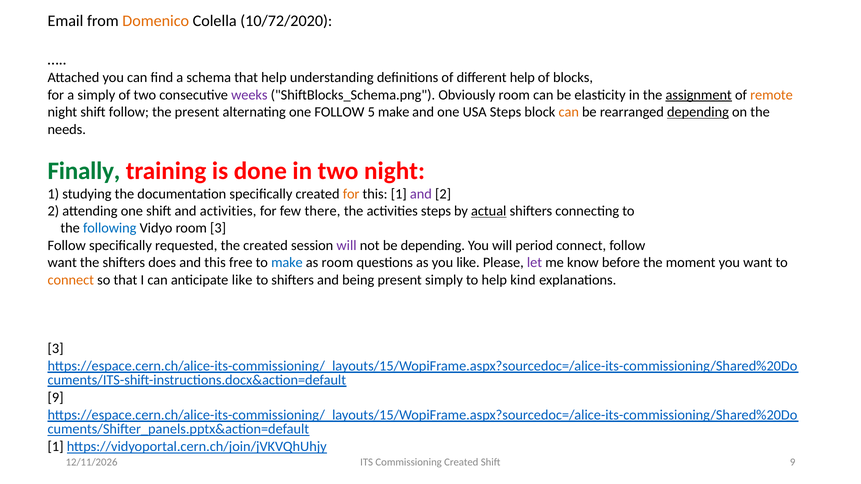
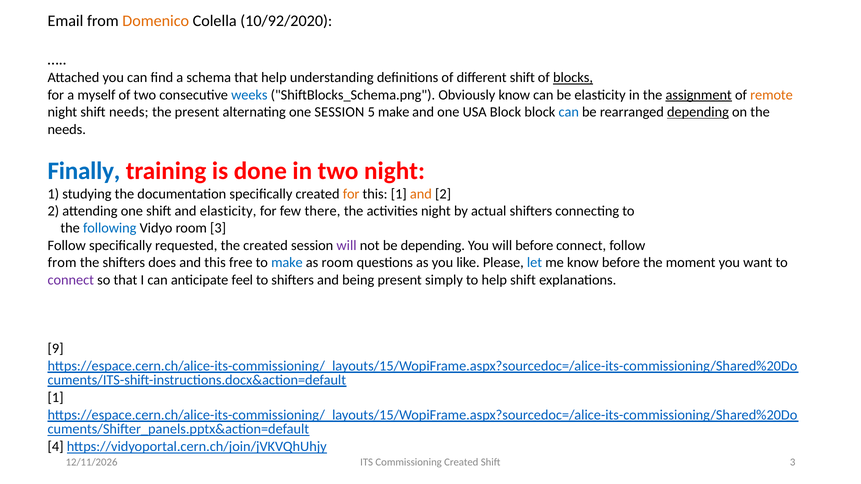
10/72/2020: 10/72/2020 -> 10/92/2020 (286, 21)
different help: help -> shift (522, 78)
blocks underline: none -> present (573, 78)
a simply: simply -> myself (96, 95)
weeks colour: purple -> blue (249, 95)
Obviously room: room -> know (514, 95)
shift follow: follow -> needs (129, 112)
one FOLLOW: FOLLOW -> SESSION (339, 112)
USA Steps: Steps -> Block (505, 112)
can colour: orange -> blue (569, 112)
Finally colour: green -> blue (84, 171)
and colour: purple -> orange (421, 194)
and activities: activities -> elasticity (228, 211)
activities steps: steps -> night (436, 211)
actual underline: present -> none (489, 211)
will period: period -> before (534, 246)
want: want -> from (62, 263)
let colour: purple -> blue (535, 263)
connect colour: orange -> purple (71, 280)
anticipate like: like -> feel (242, 280)
help kind: kind -> shift (523, 280)
3: 3 -> 9 (56, 349)
9: 9 -> 1 (56, 398)
1: 1 -> 4 (56, 447)
Shift 9: 9 -> 3 (793, 462)
